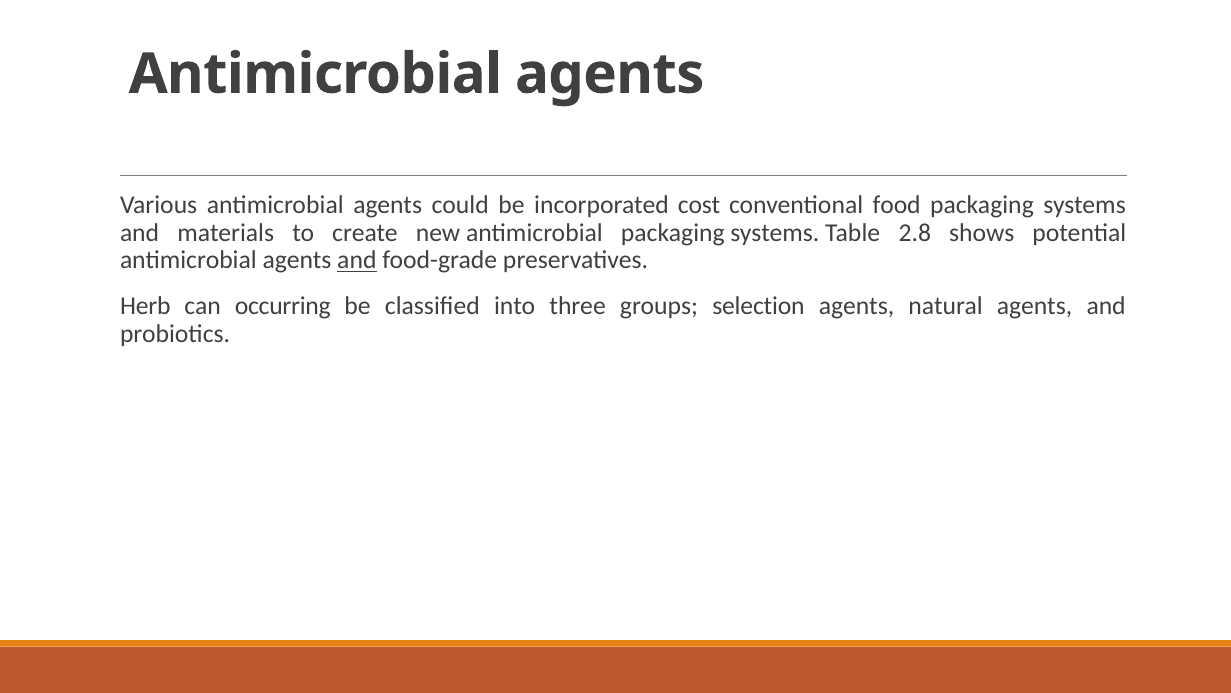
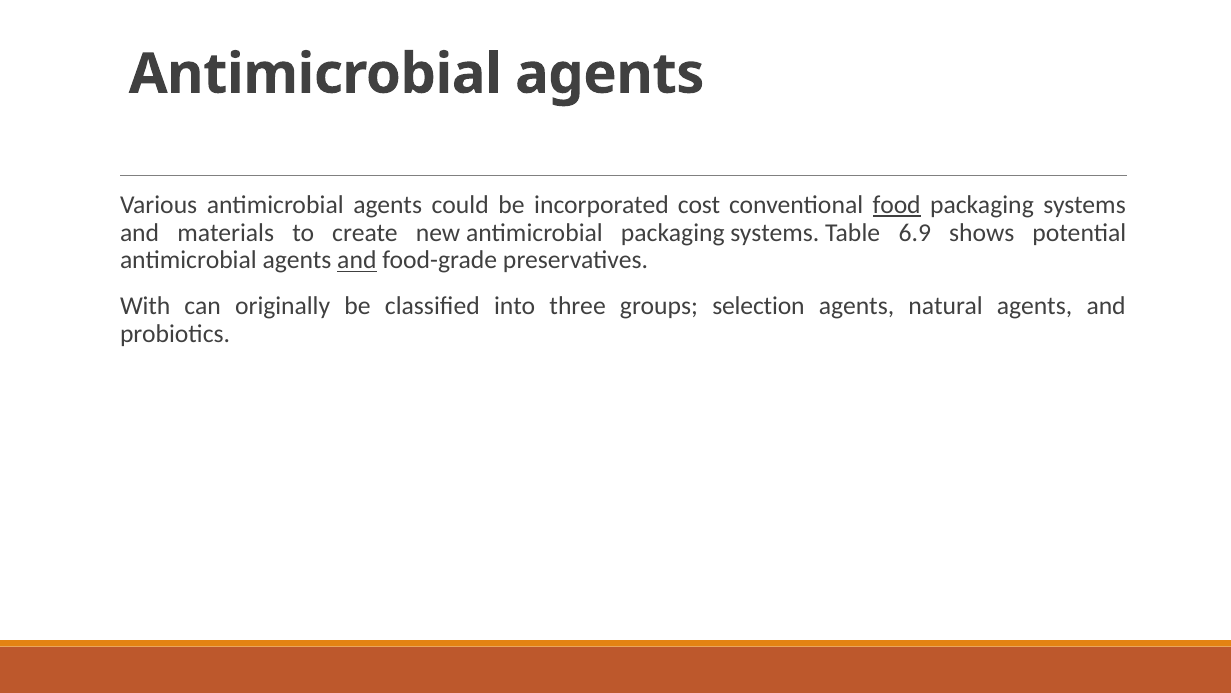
food underline: none -> present (897, 205)
2.8: 2.8 -> 6.9 (915, 232)
Herb: Herb -> With (145, 306)
occurring: occurring -> originally (283, 306)
